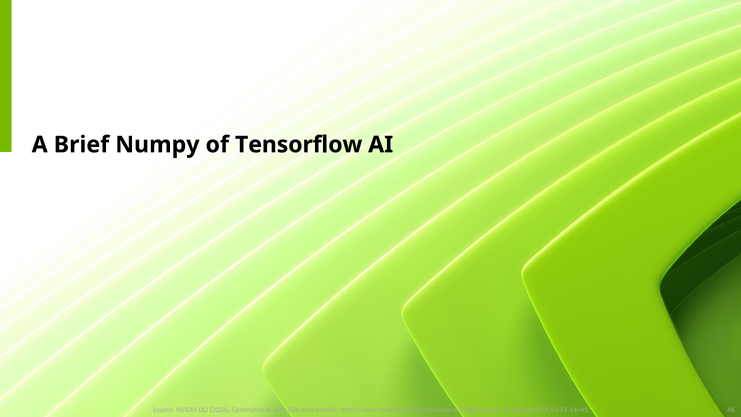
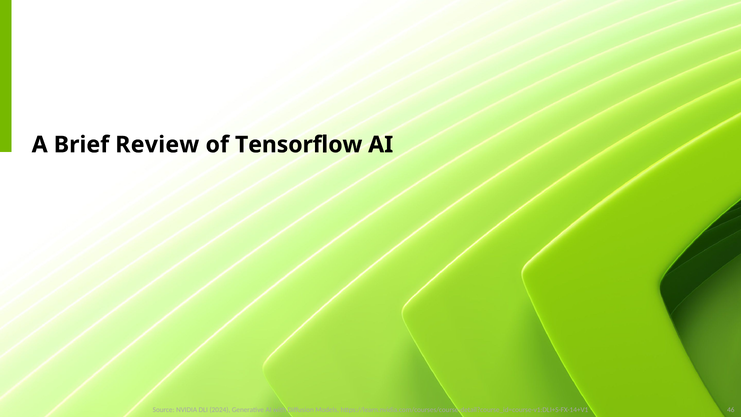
Numpy: Numpy -> Review (157, 145)
